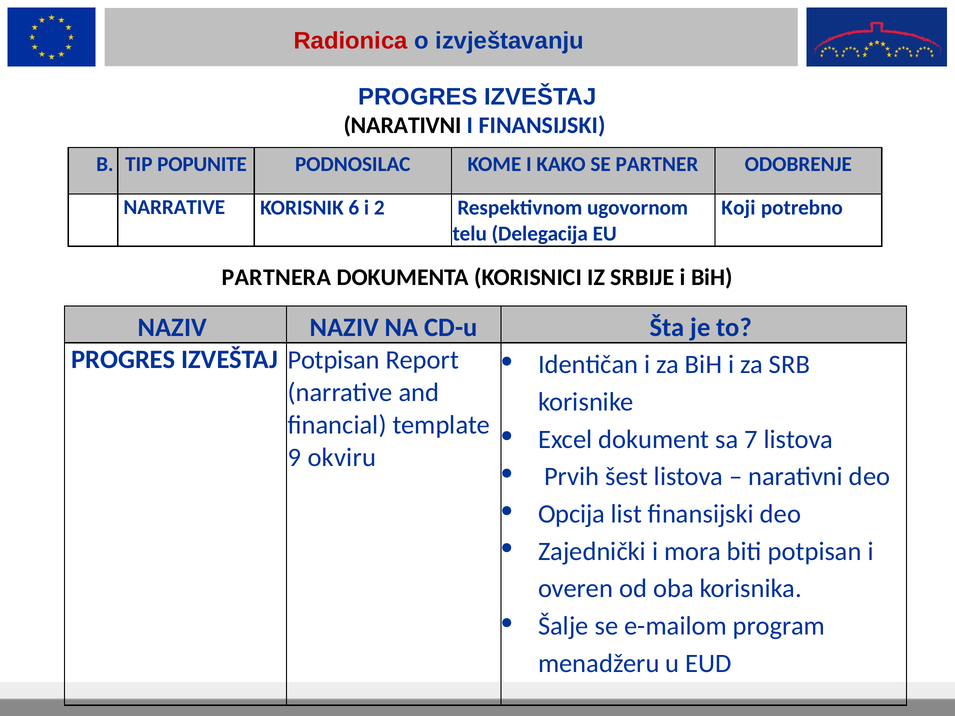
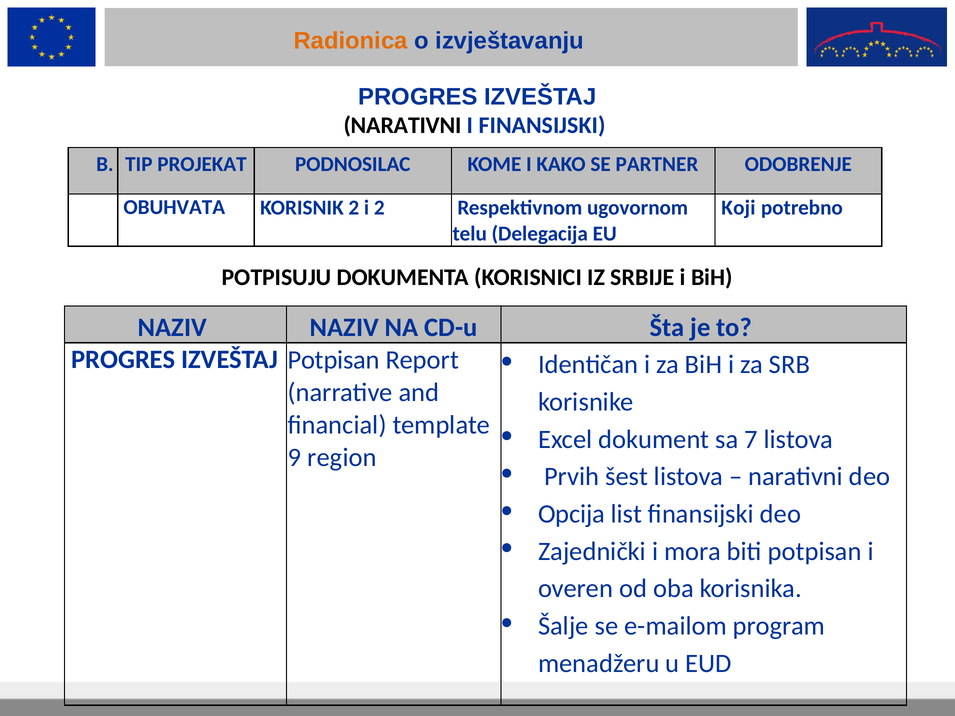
Radionica colour: red -> orange (351, 41)
POPUNITE: POPUNITE -> PROJEKAT (202, 165)
NARRATIVE: NARRATIVE -> OBUHVATA (174, 207)
KORISNIK 6: 6 -> 2 (354, 208)
PARTNERA: PARTNERA -> POTPISUJU (277, 277)
okviru: okviru -> region (342, 457)
